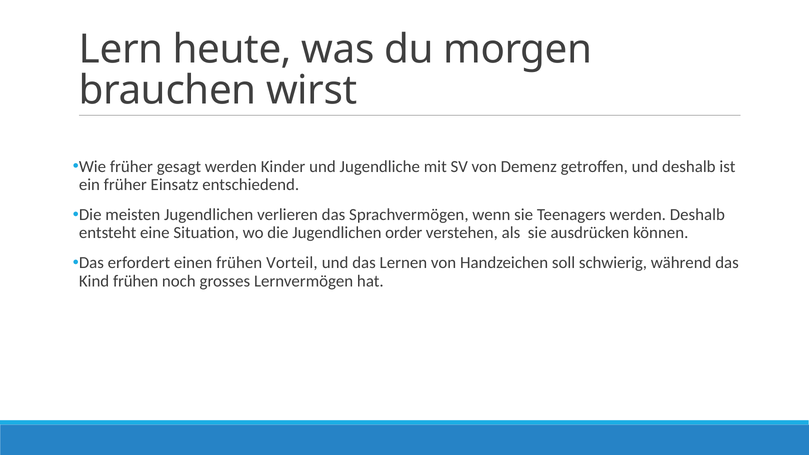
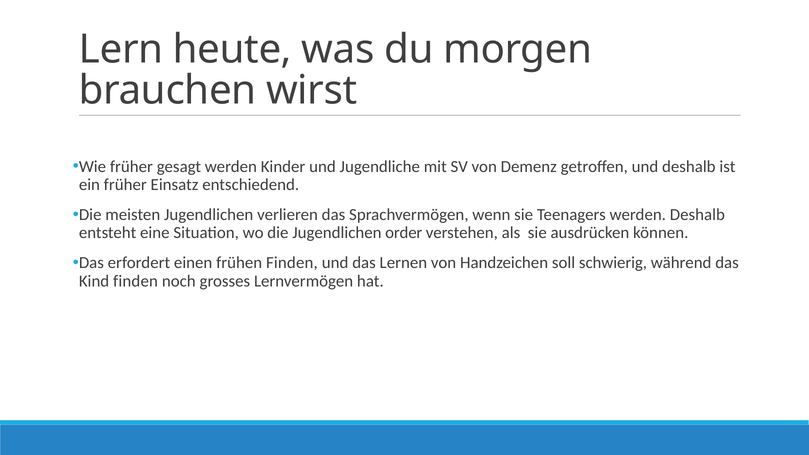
frühen Vorteil: Vorteil -> Finden (292, 263)
Kind frühen: frühen -> finden (136, 281)
